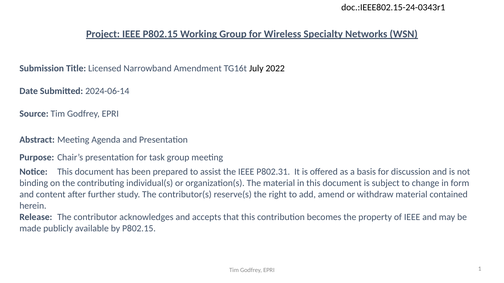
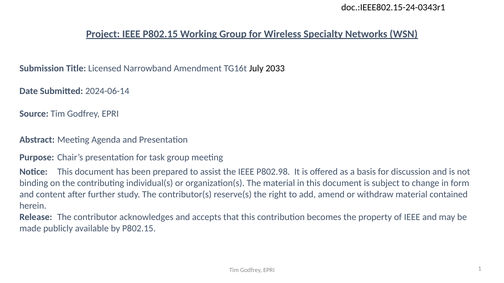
2022: 2022 -> 2033 (275, 69)
P802.31: P802.31 -> P802.98 (273, 172)
